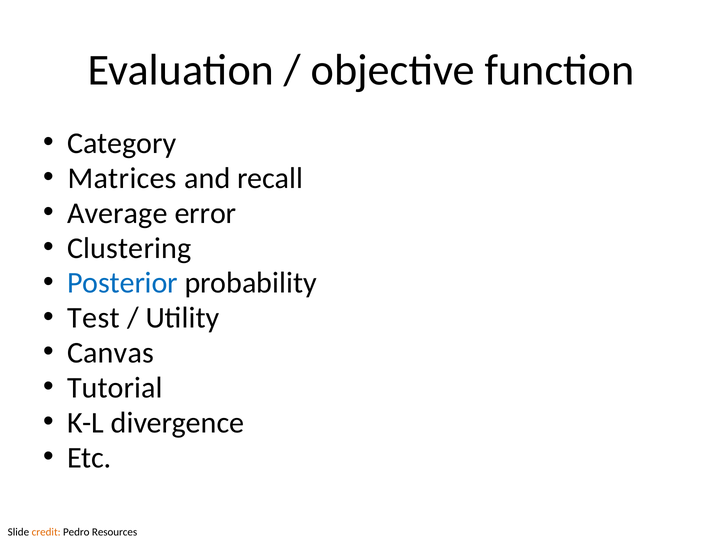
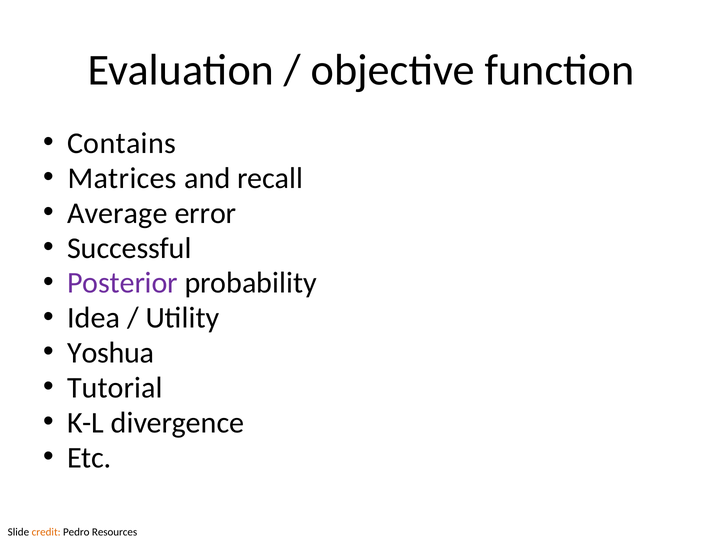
Category: Category -> Contains (122, 143)
Clustering: Clustering -> Successful (129, 248)
Posterior colour: blue -> purple (122, 283)
Test: Test -> Idea (94, 318)
Canvas: Canvas -> Yoshua (111, 353)
